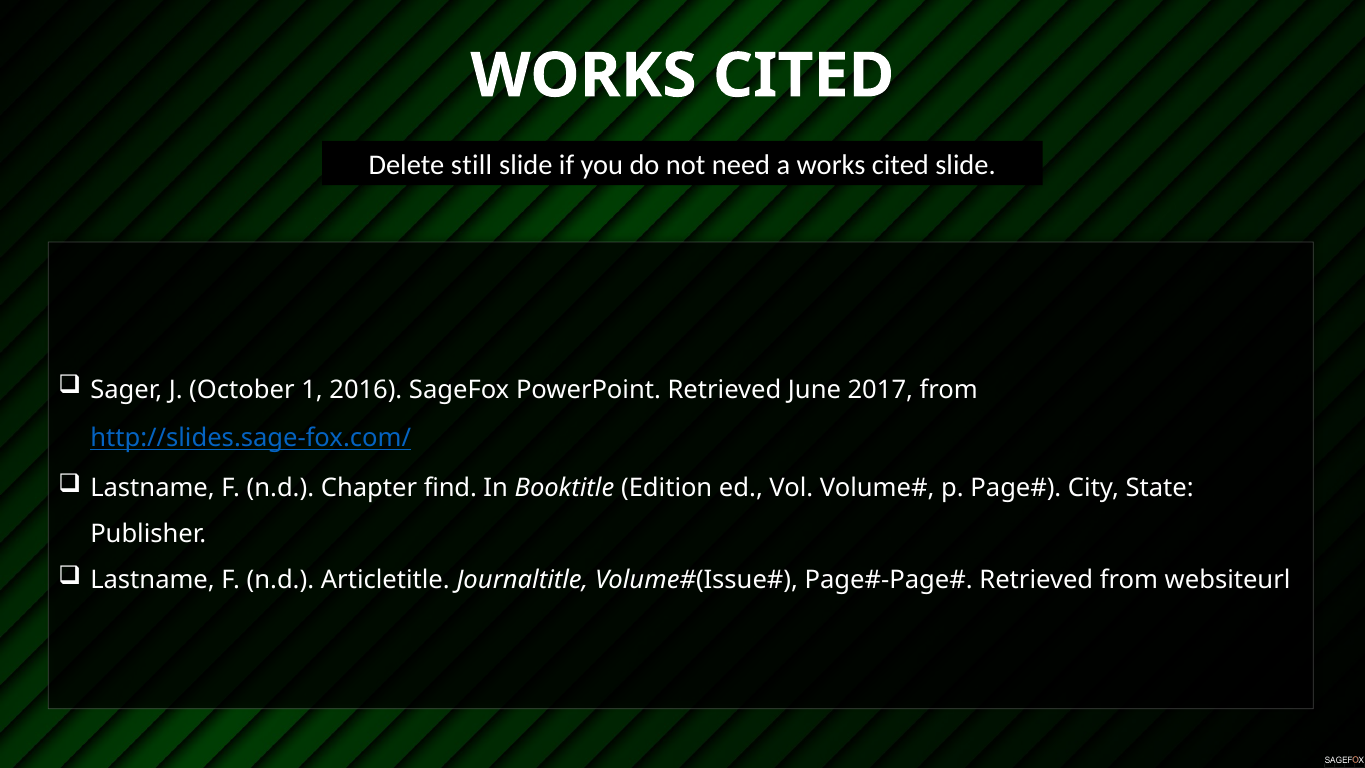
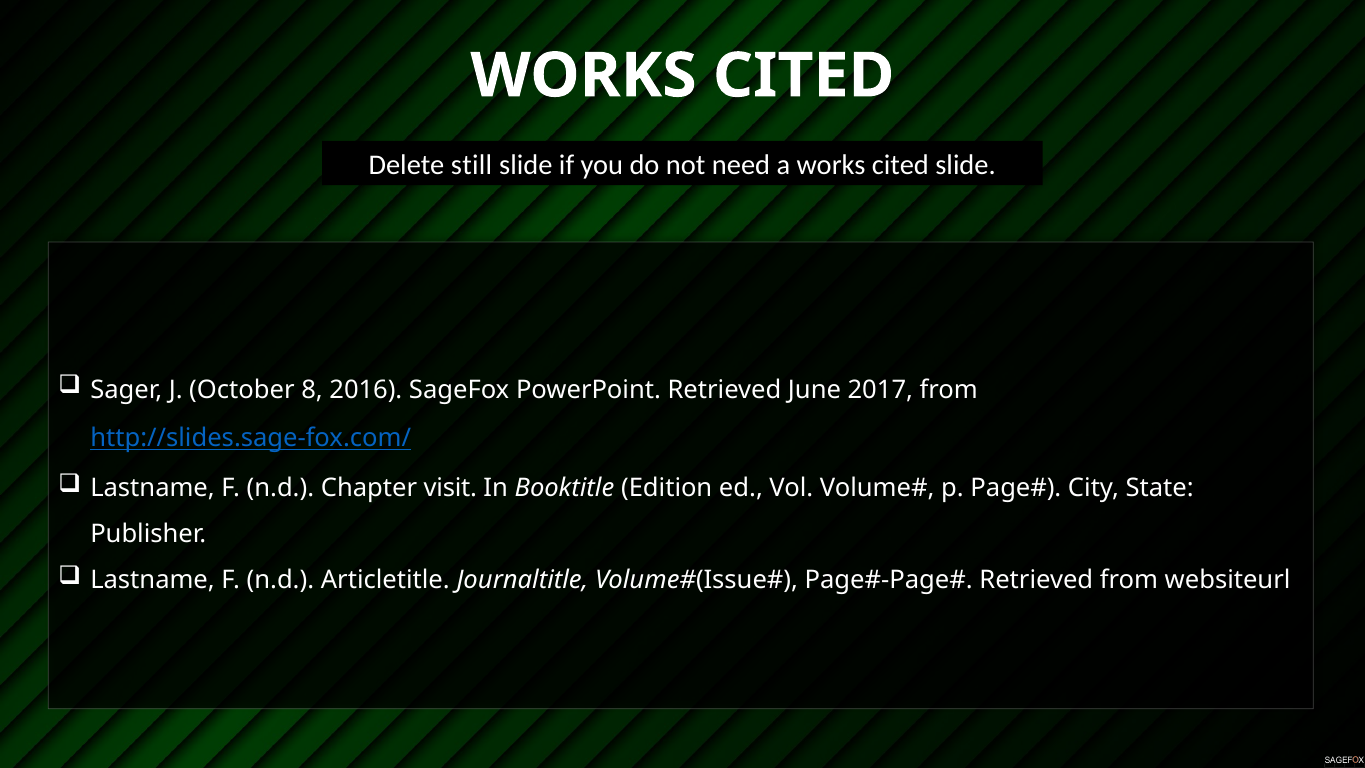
1: 1 -> 8 (312, 390)
find: find -> visit (450, 488)
